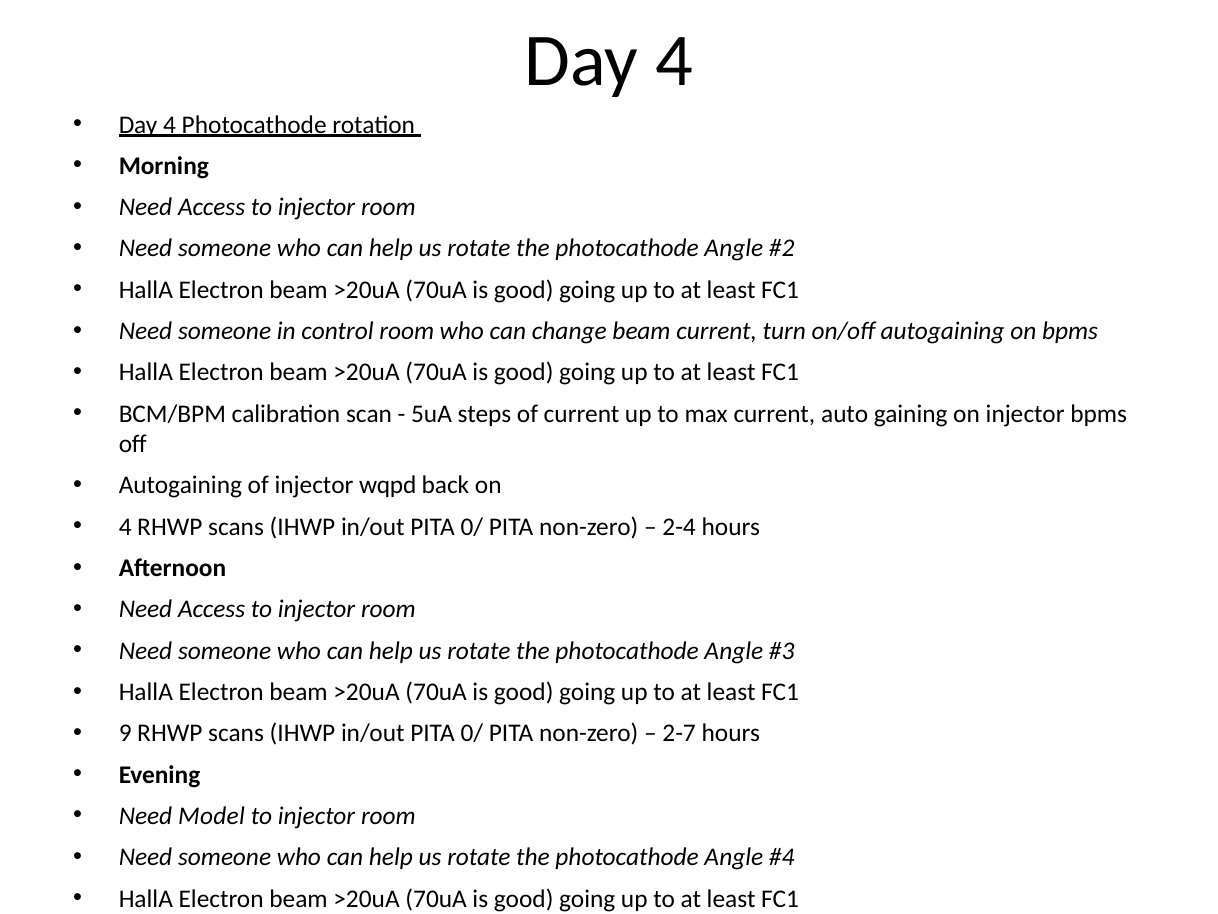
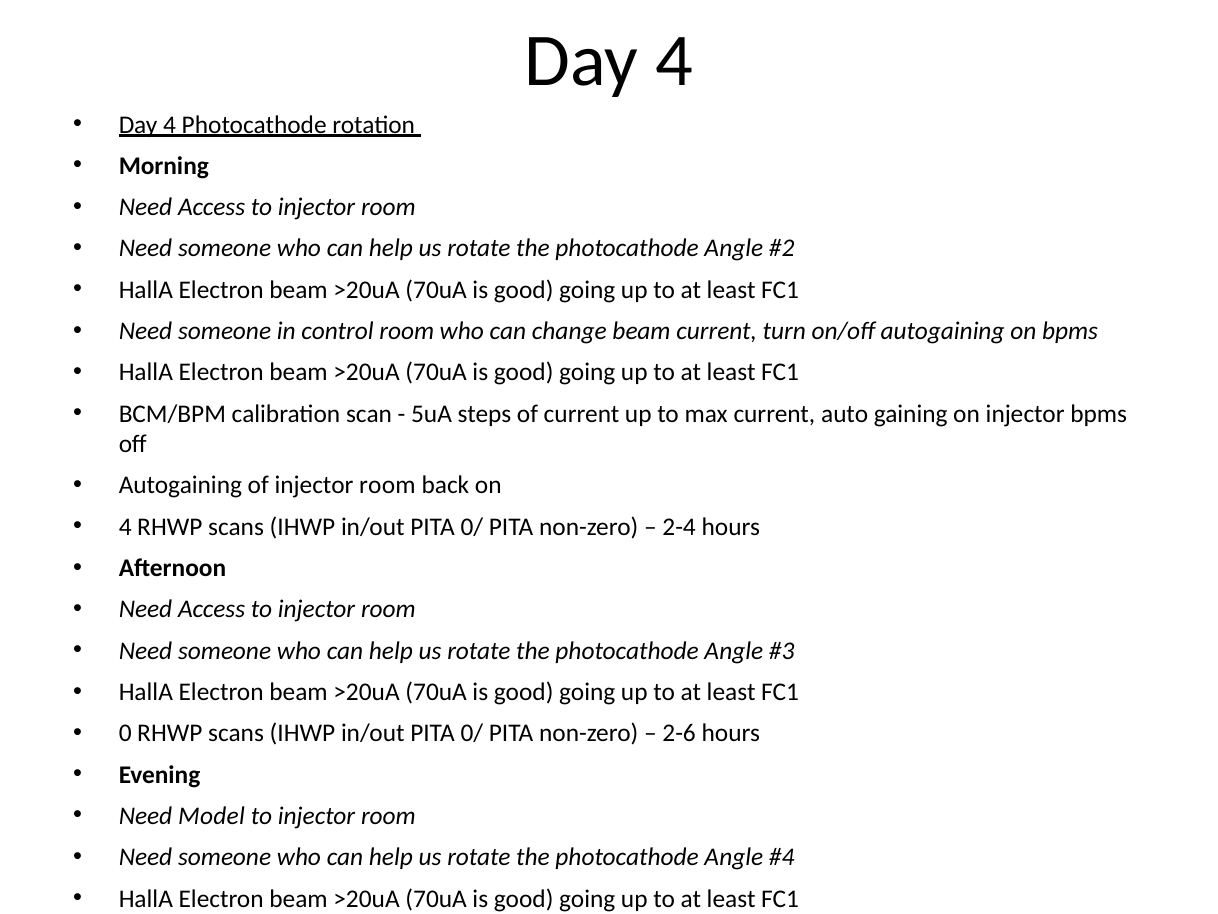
of injector wqpd: wqpd -> room (387, 485)
9: 9 -> 0 (125, 733)
2-7: 2-7 -> 2-6 (679, 733)
